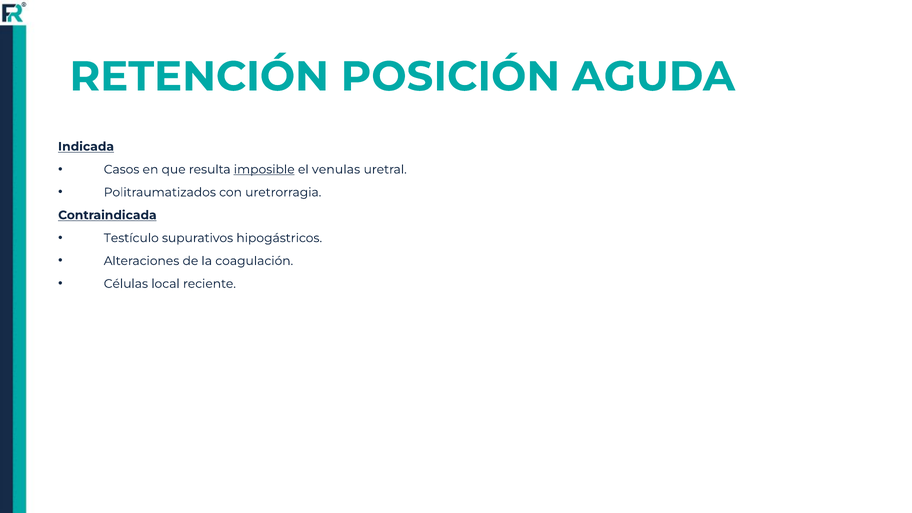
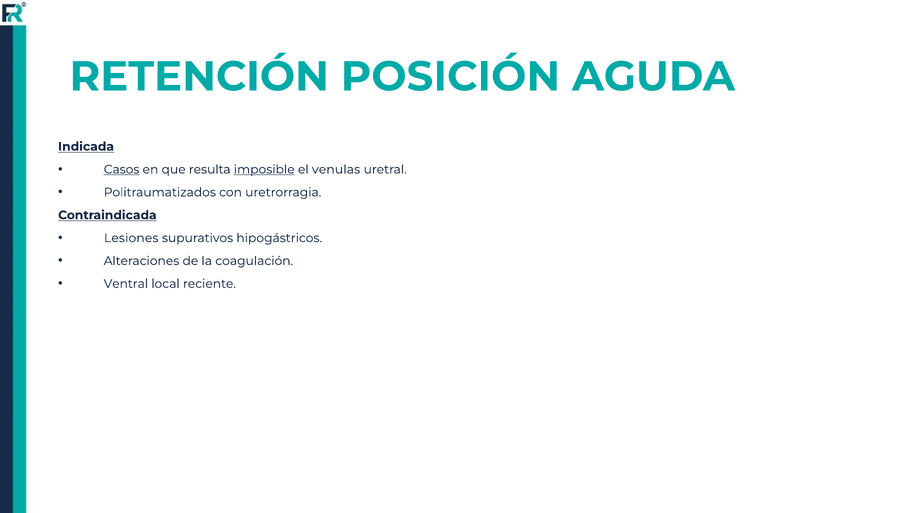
Casos underline: none -> present (122, 169)
Testículo: Testículo -> Lesiones (131, 238)
Células: Células -> Ventral (126, 284)
